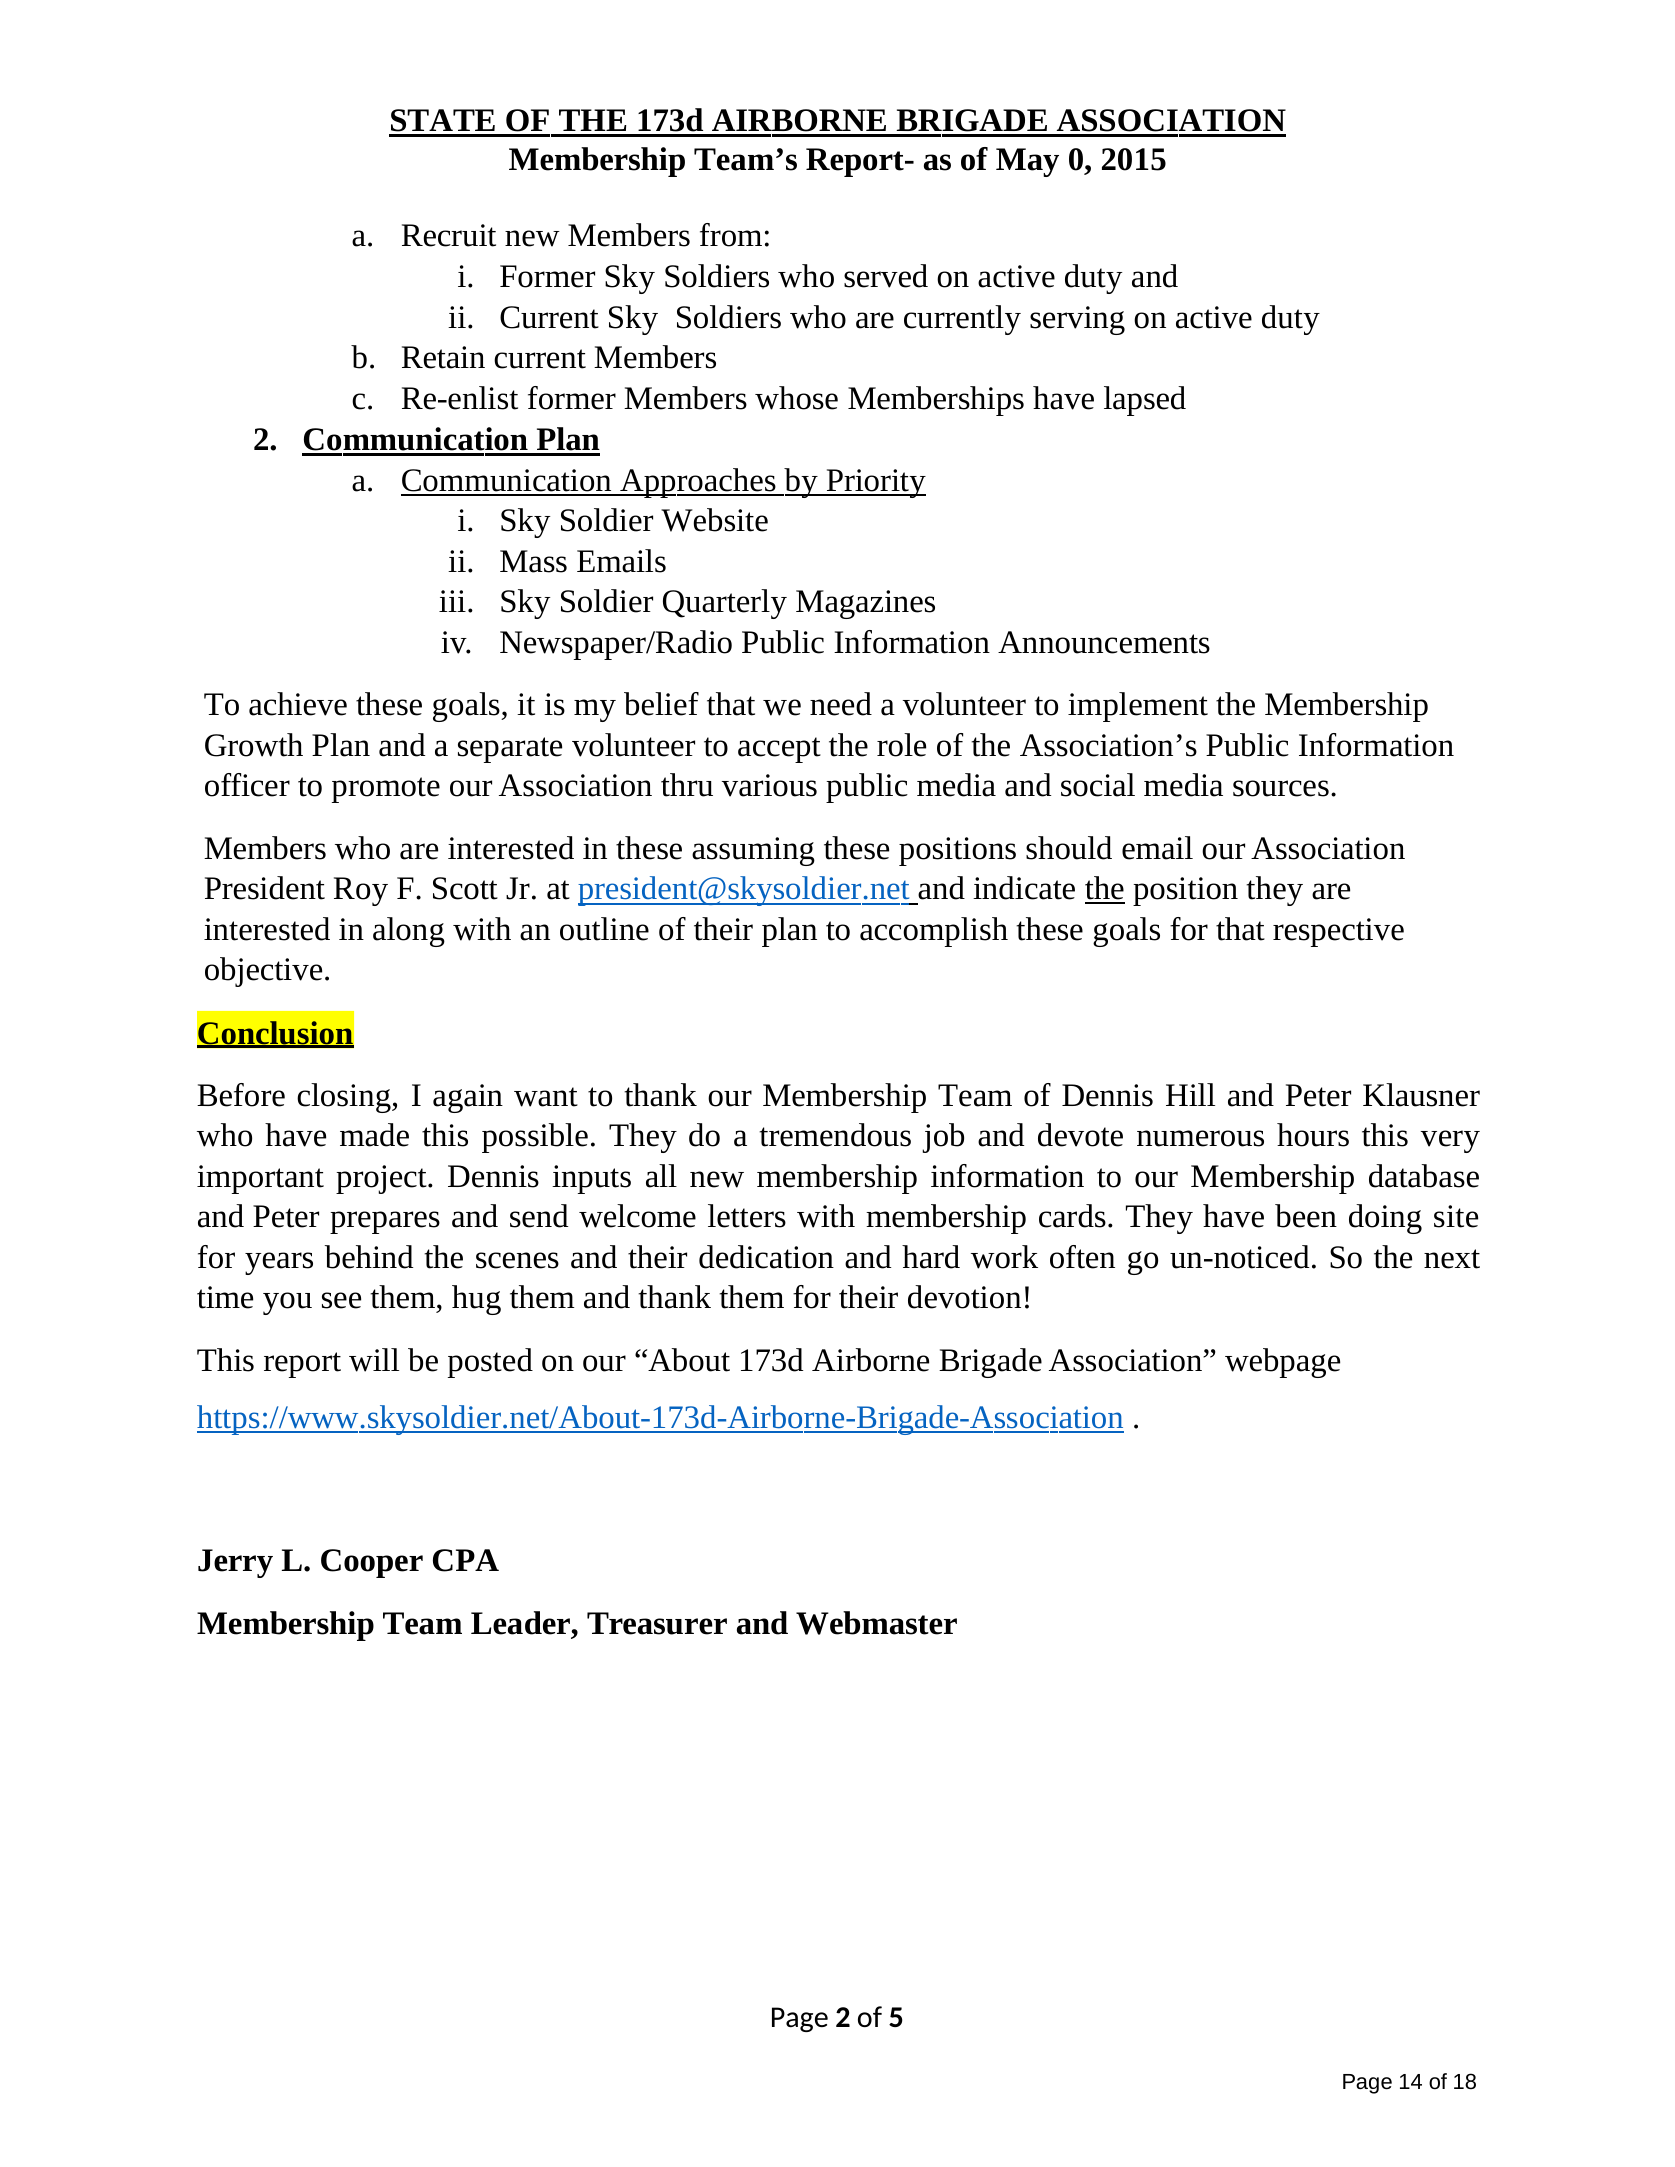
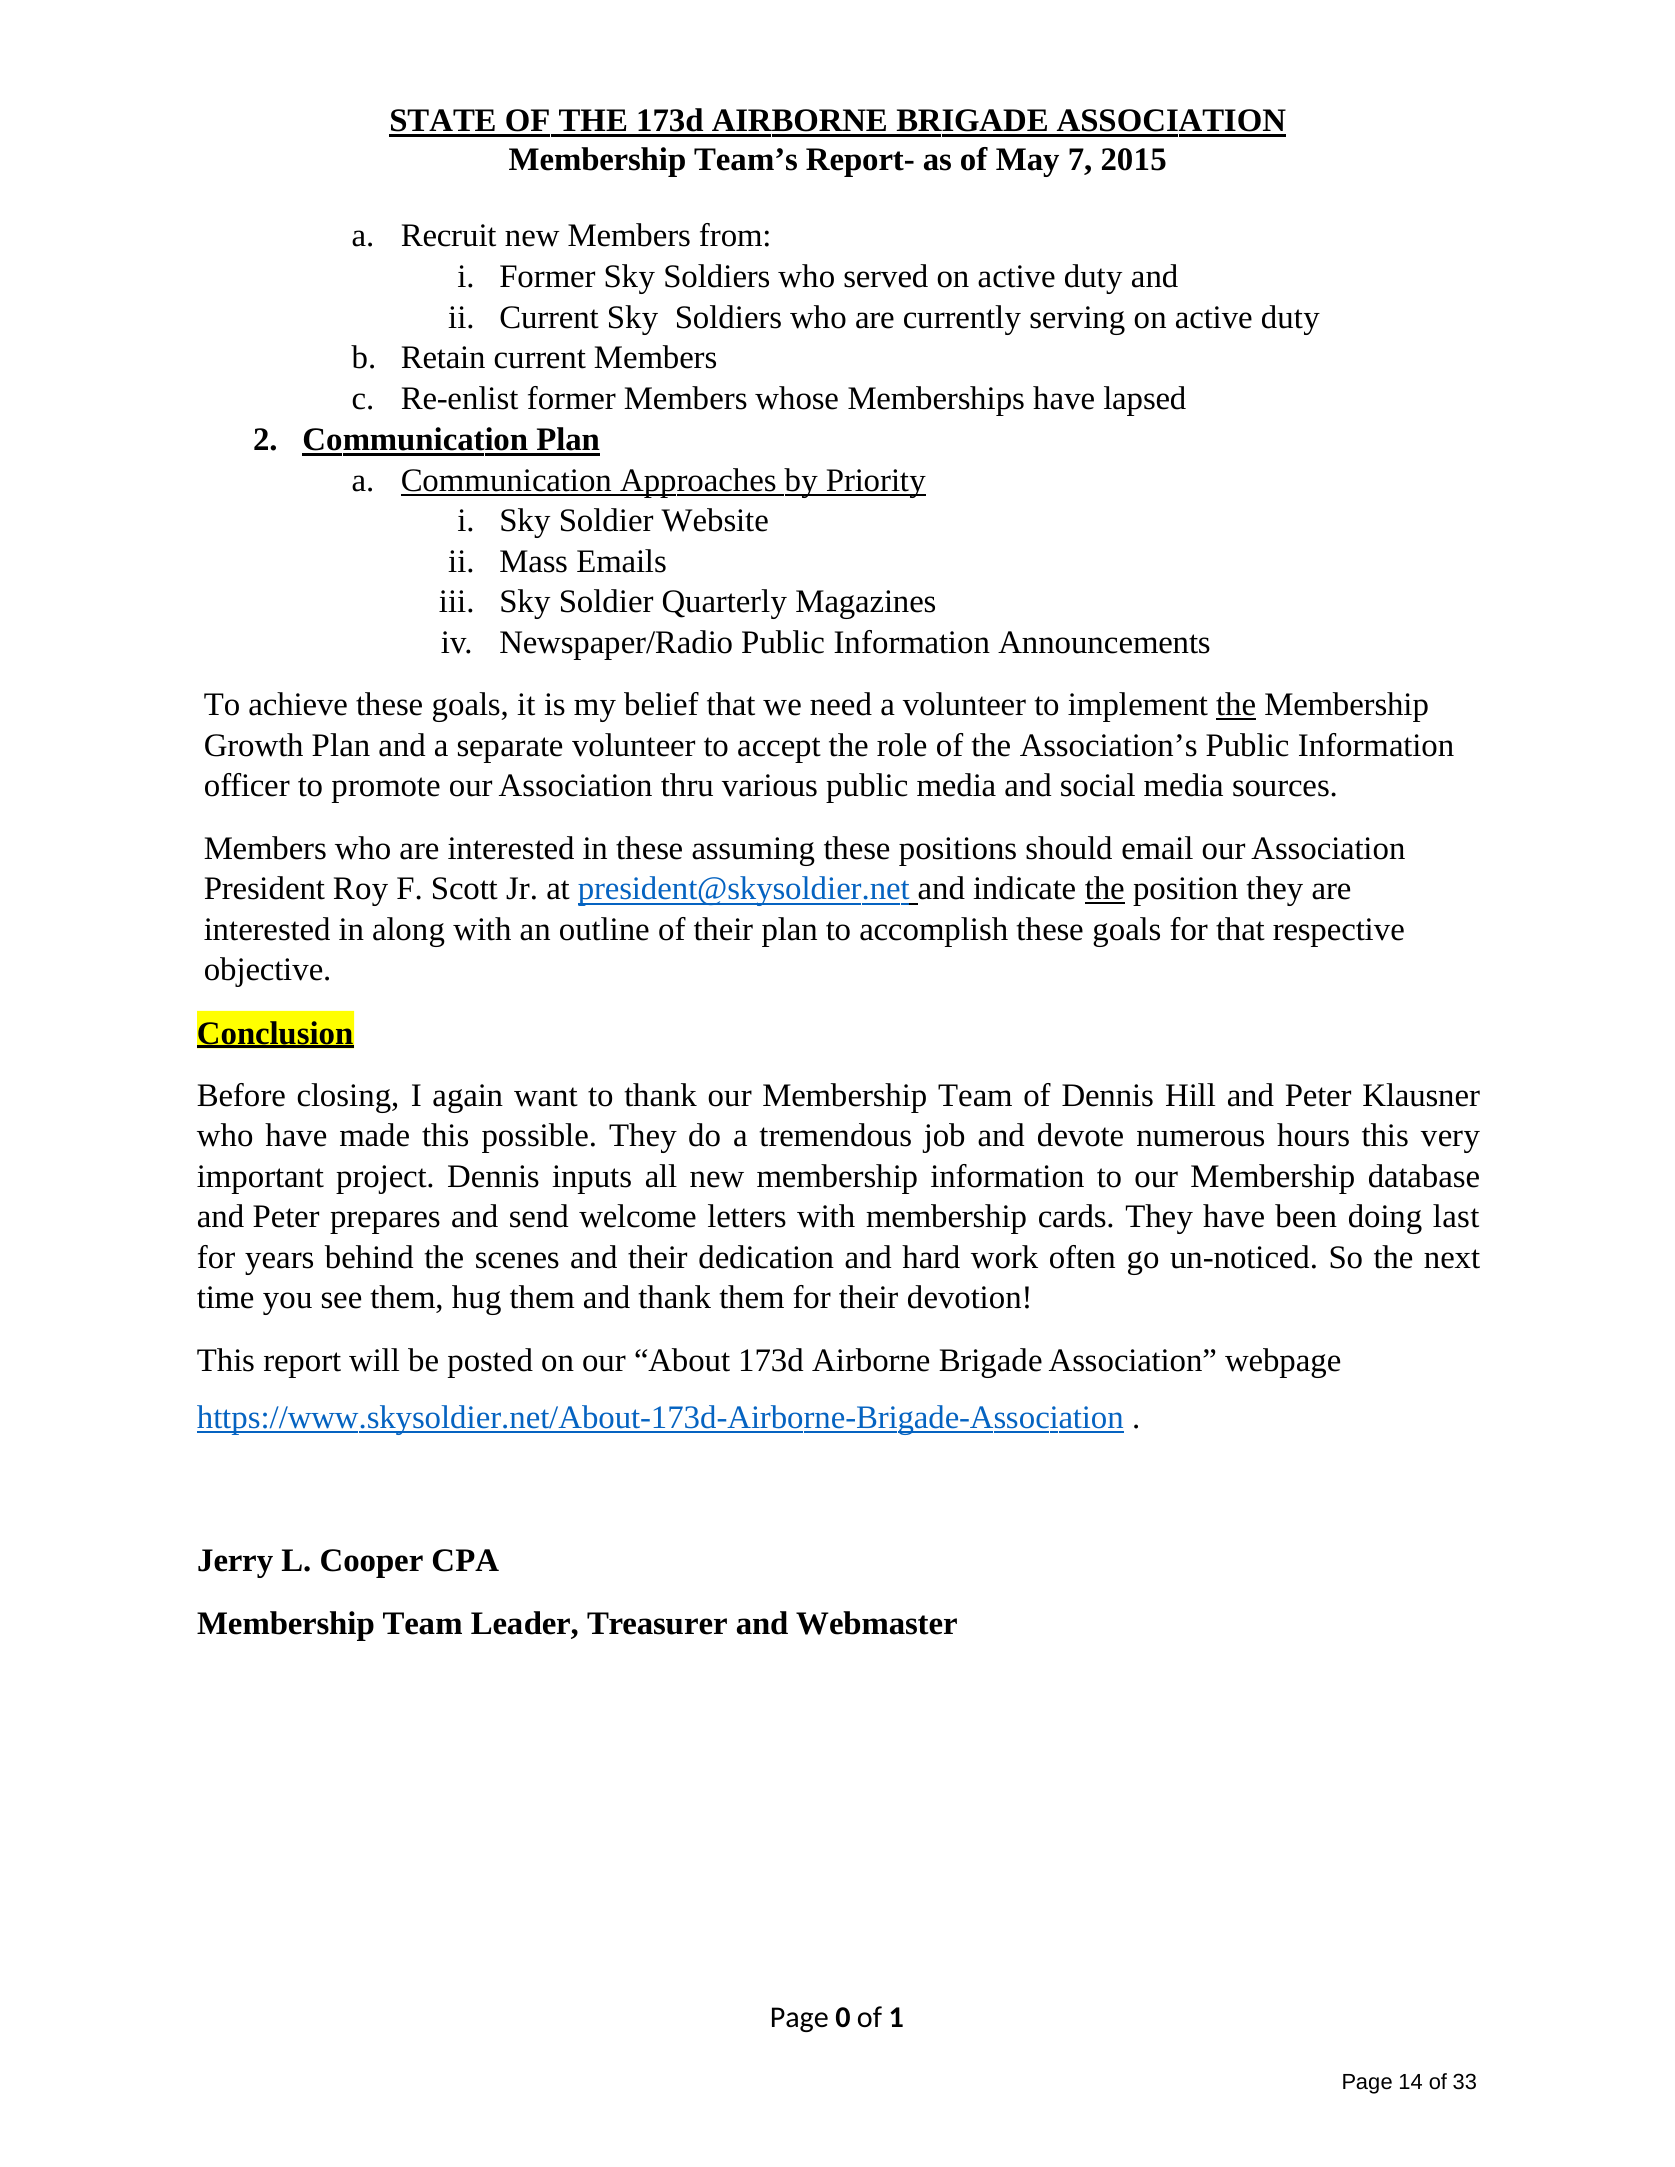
0: 0 -> 7 (1080, 159)
the underline: none -> present (1236, 705)
site: site -> last (1456, 1217)
Page 2: 2 -> 0 (843, 2019)
5: 5 -> 1 (896, 2019)
18: 18 -> 33 (1465, 2083)
